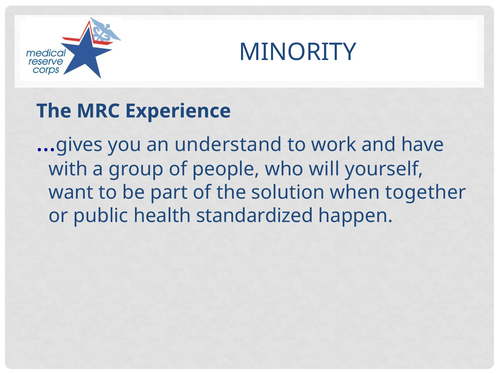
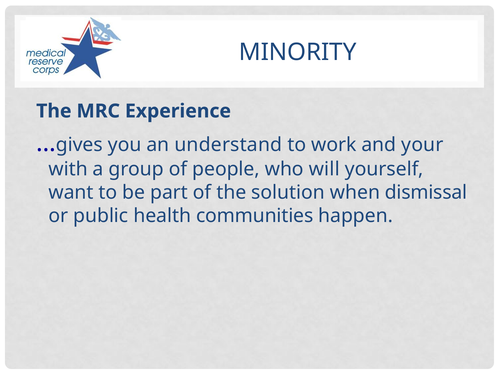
have: have -> your (422, 145)
together: together -> dismissal (426, 193)
standardized: standardized -> communities (255, 216)
